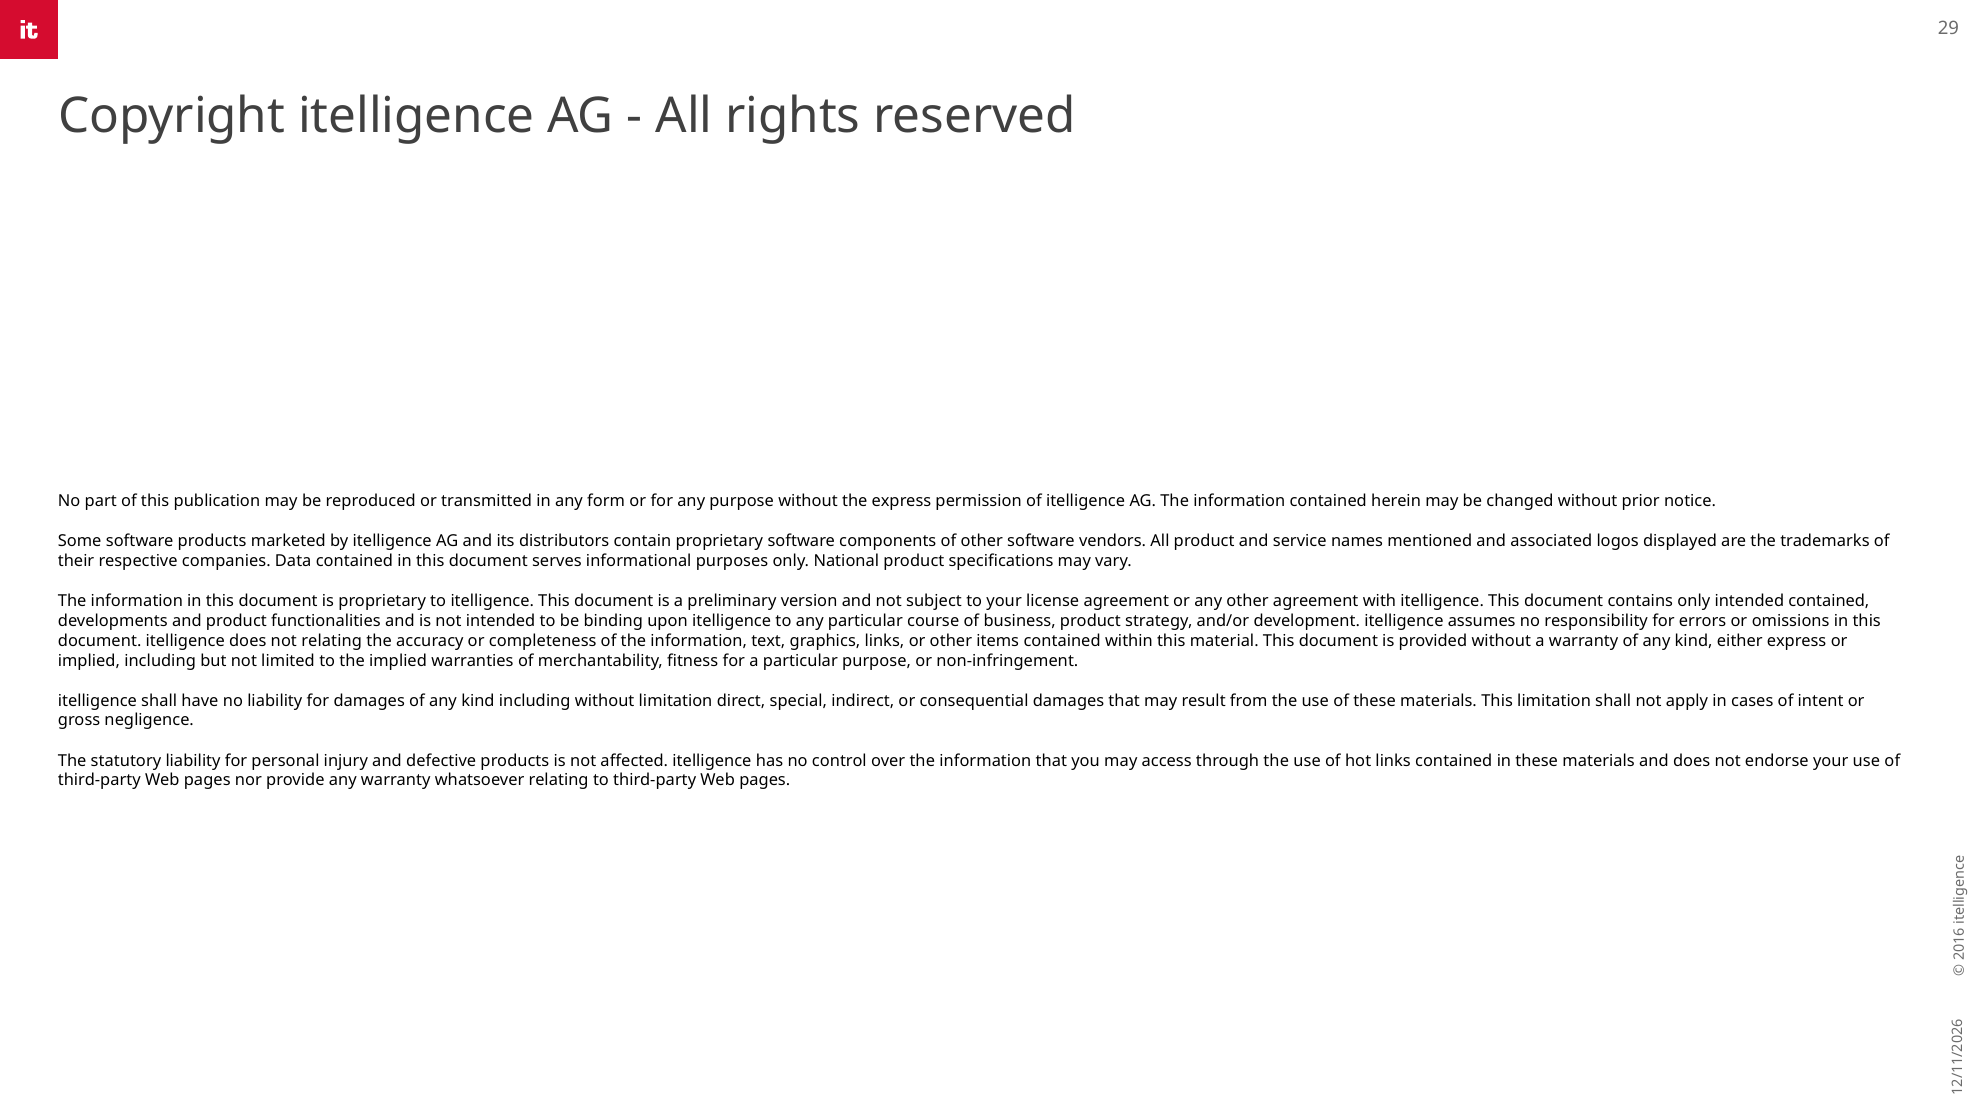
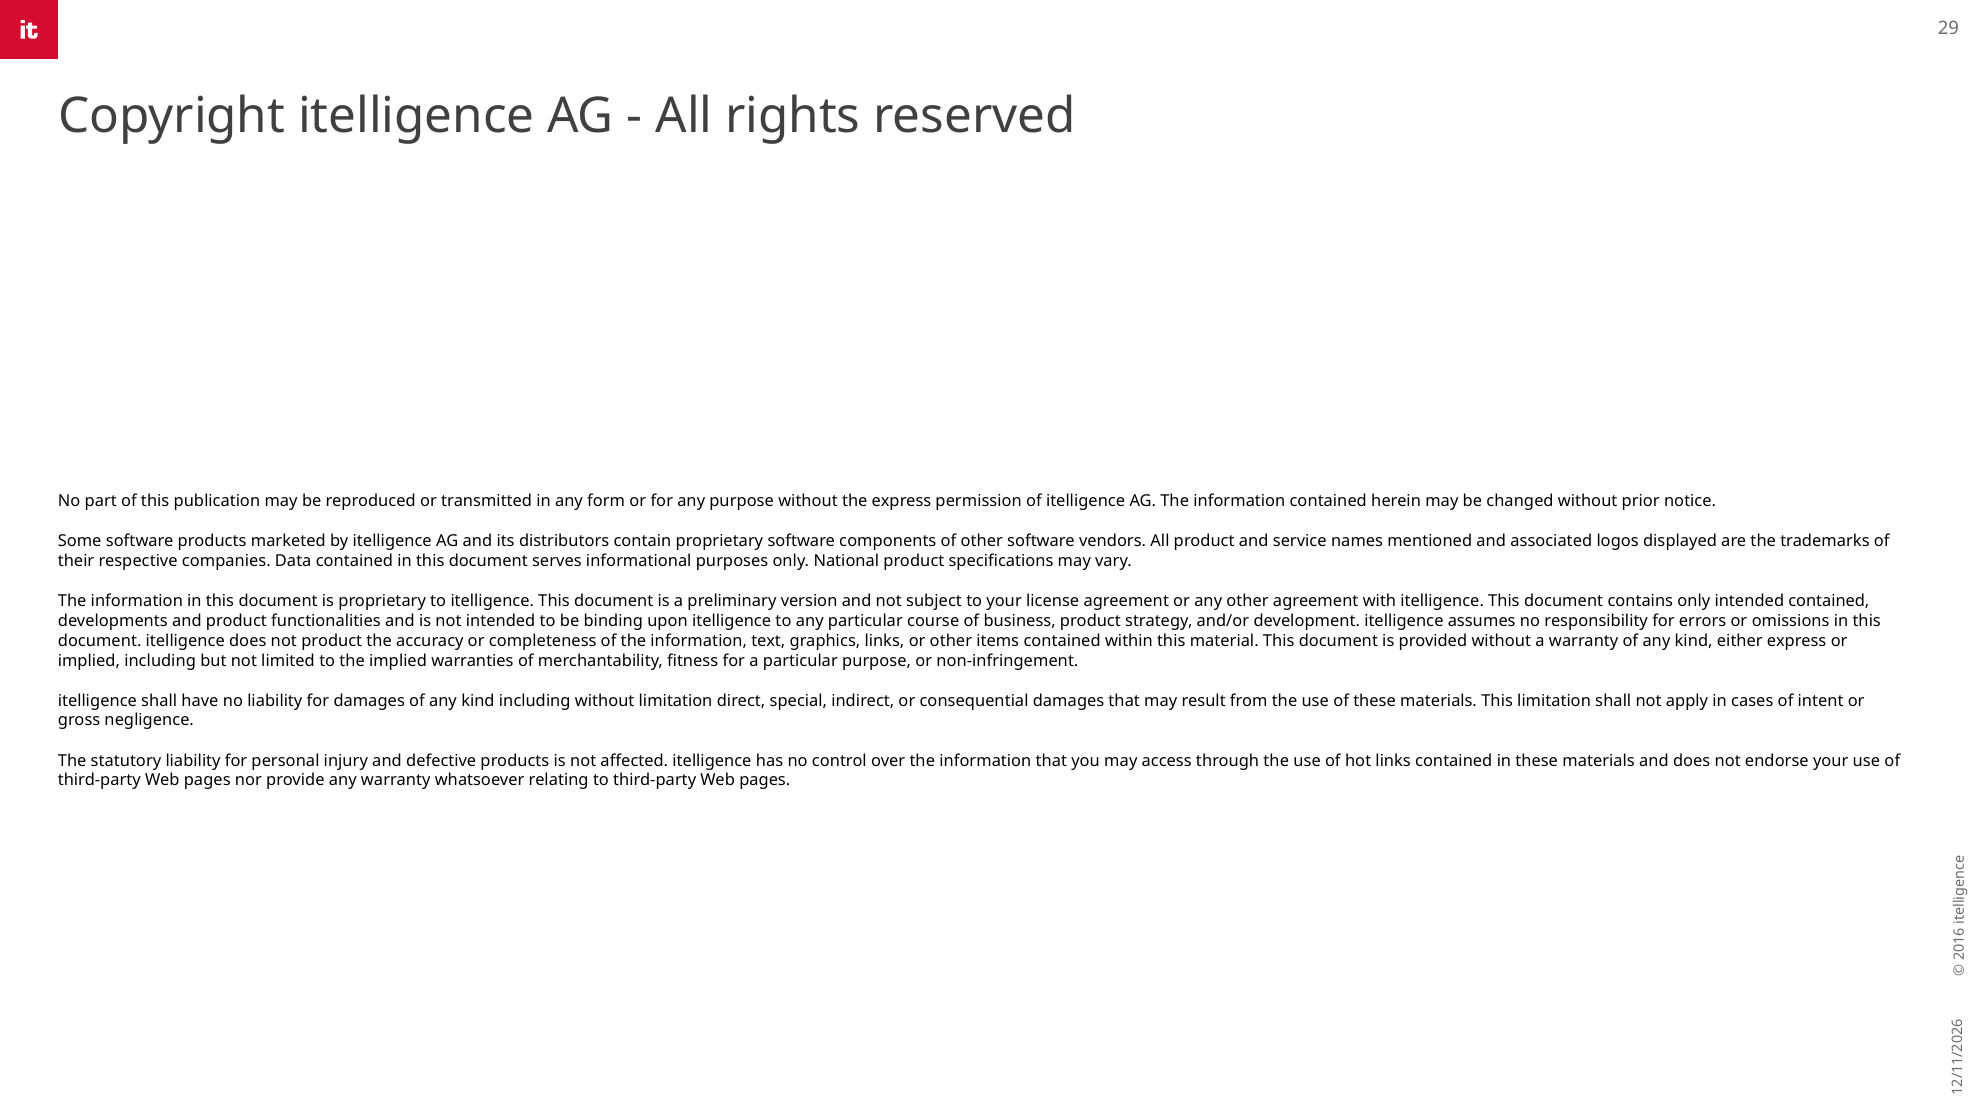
not relating: relating -> product (332, 641)
